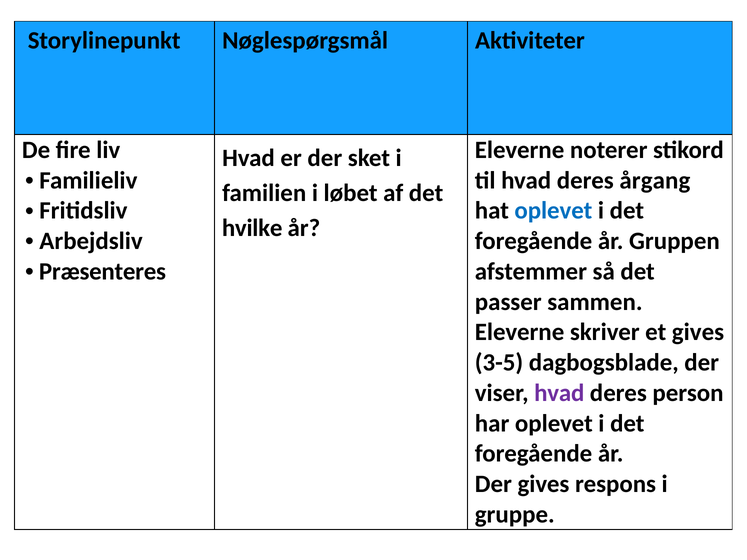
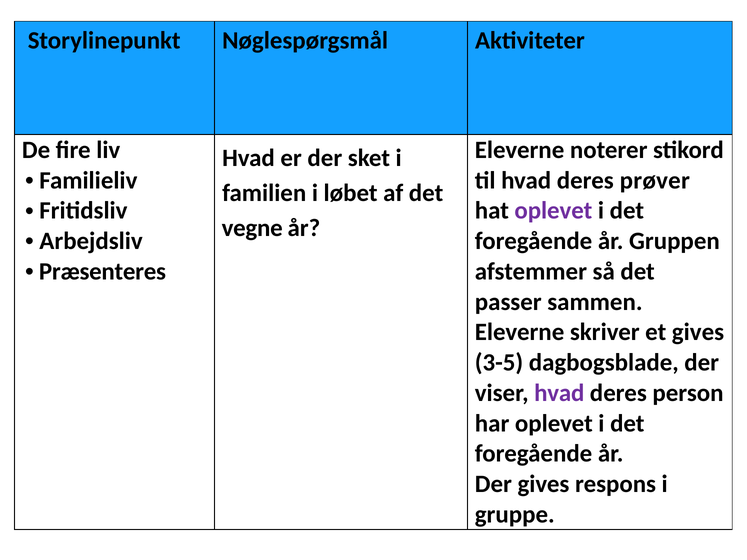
årgang: årgang -> prøver (655, 180)
oplevet colour: blue -> purple (553, 211)
hvilke: hvilke -> vegne (252, 228)
